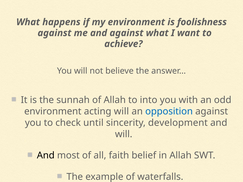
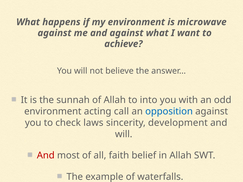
foolishness: foolishness -> microwave (202, 22)
acting will: will -> call (121, 112)
until: until -> laws (93, 123)
And colour: black -> red (46, 156)
